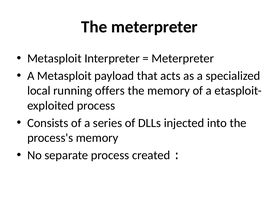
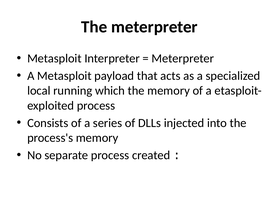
offers: offers -> which (110, 91)
